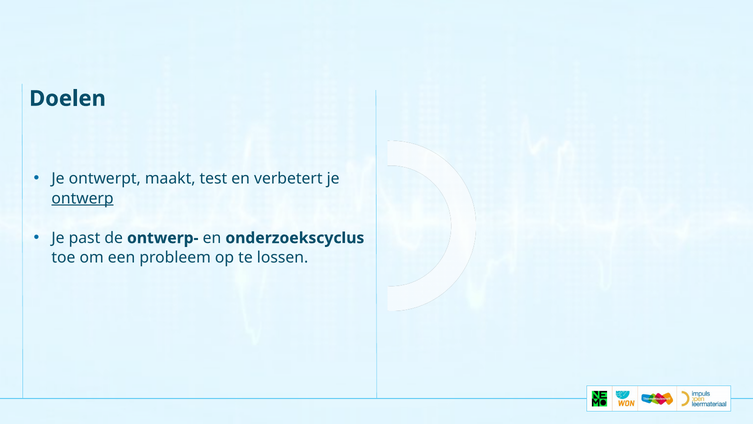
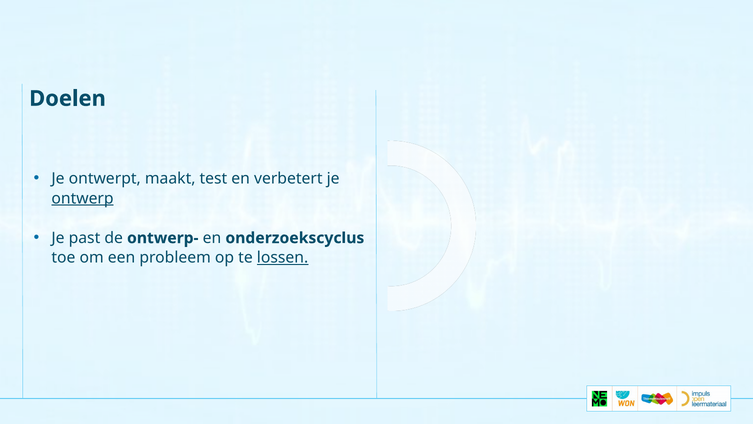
lossen underline: none -> present (283, 258)
